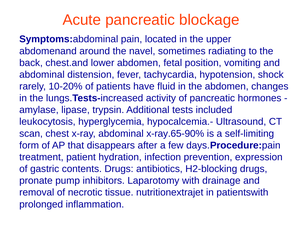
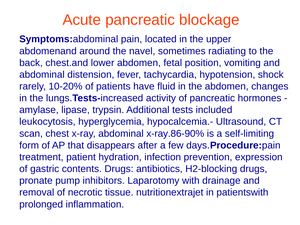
x-ray.65-90%: x-ray.65-90% -> x-ray.86-90% (175, 134)
